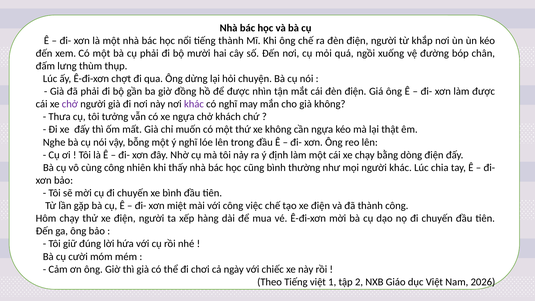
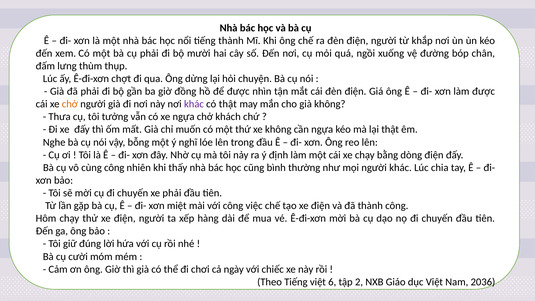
chở colour: purple -> orange (70, 104)
có nghĩ: nghĩ -> thật (228, 104)
xe bình: bình -> phải (172, 193)
1: 1 -> 6 (332, 282)
2026: 2026 -> 2036 (483, 282)
